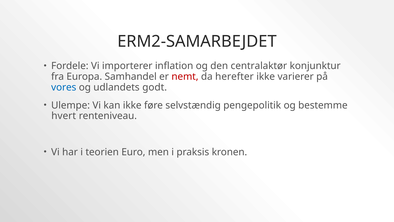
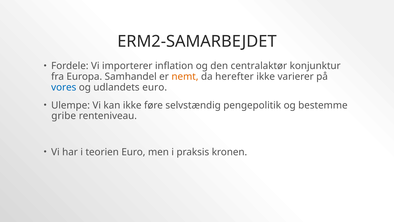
nemt colour: red -> orange (185, 76)
udlandets godt: godt -> euro (155, 87)
hvert: hvert -> gribe (64, 116)
